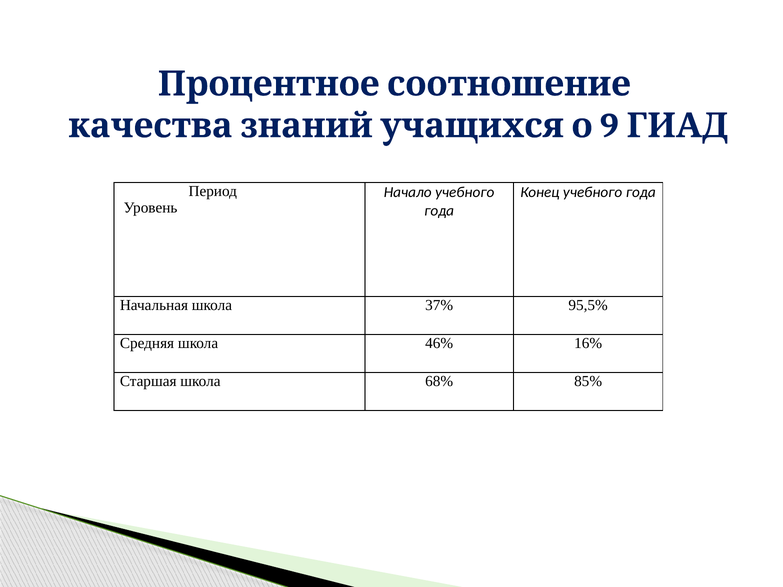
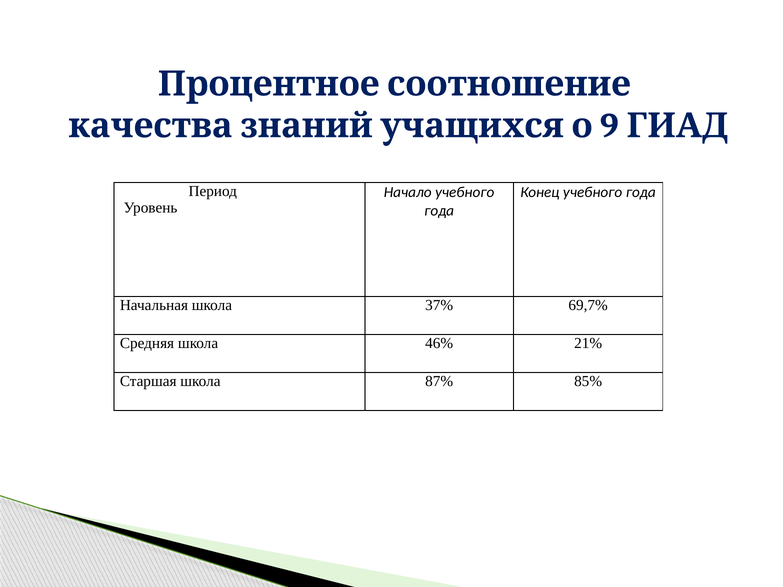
95,5%: 95,5% -> 69,7% (588, 305)
16%: 16% -> 21% (588, 343)
68%: 68% -> 87% (439, 381)
